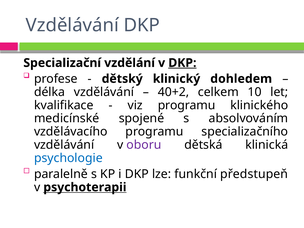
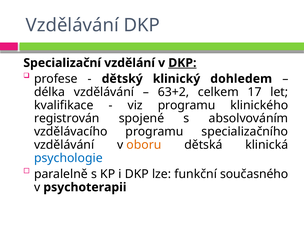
40+2: 40+2 -> 63+2 (173, 92)
10: 10 -> 17 (255, 92)
medicínské: medicínské -> registrován (67, 118)
oboru colour: purple -> orange (144, 145)
předstupeň: předstupeň -> současného (254, 174)
psychoterapii underline: present -> none (85, 187)
